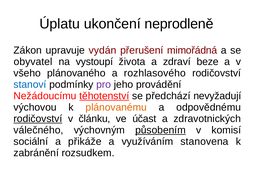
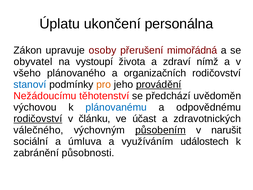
neprodleně: neprodleně -> personálna (179, 24)
vydán: vydán -> osoby (103, 50)
beze: beze -> nímž (208, 62)
rozhlasového: rozhlasového -> organizačních (155, 73)
pro colour: purple -> orange (104, 84)
provádění underline: none -> present (159, 84)
těhotenství underline: present -> none (104, 96)
nevyžadují: nevyžadují -> uvědoměn (217, 96)
plánovanému colour: orange -> blue (116, 107)
komisí: komisí -> narušit (226, 130)
přikáže: přikáže -> úmluva (85, 141)
stanovena: stanovena -> událostech (205, 141)
rozsudkem: rozsudkem -> působnosti (88, 153)
